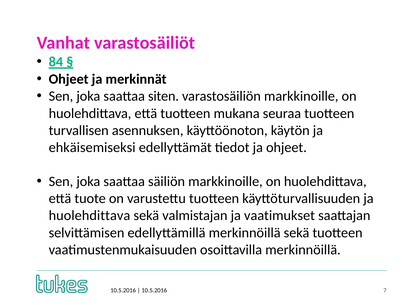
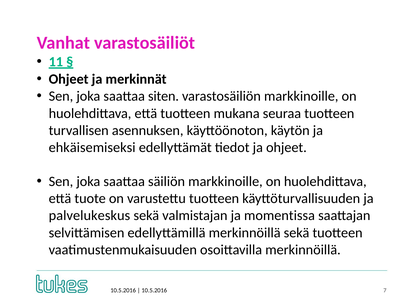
84: 84 -> 11 (56, 62)
huolehdittava: huolehdittava -> palvelukeskus (89, 215)
vaatimukset: vaatimukset -> momentissa (279, 215)
